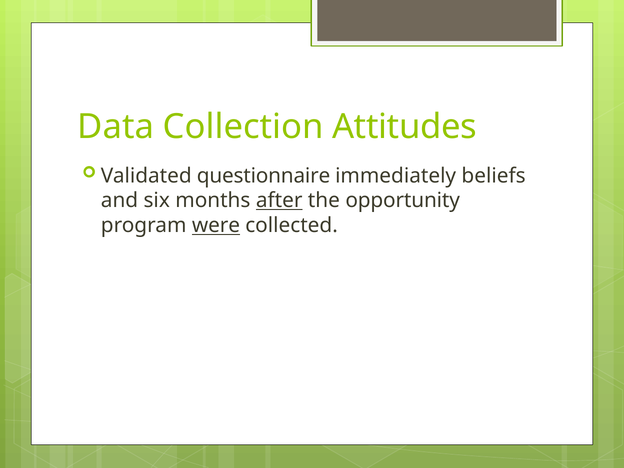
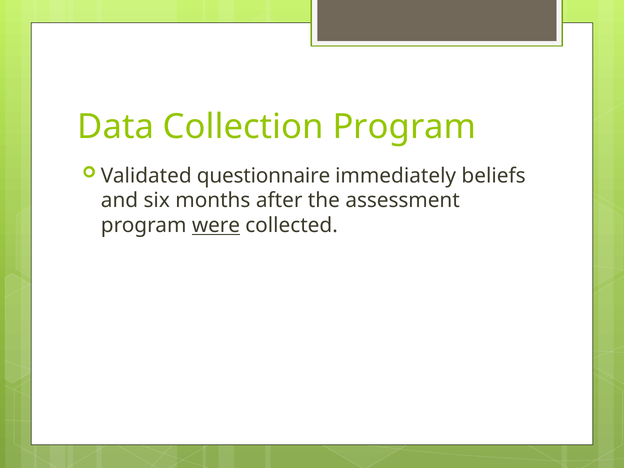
Collection Attitudes: Attitudes -> Program (404, 127)
after underline: present -> none (279, 201)
opportunity: opportunity -> assessment (403, 201)
